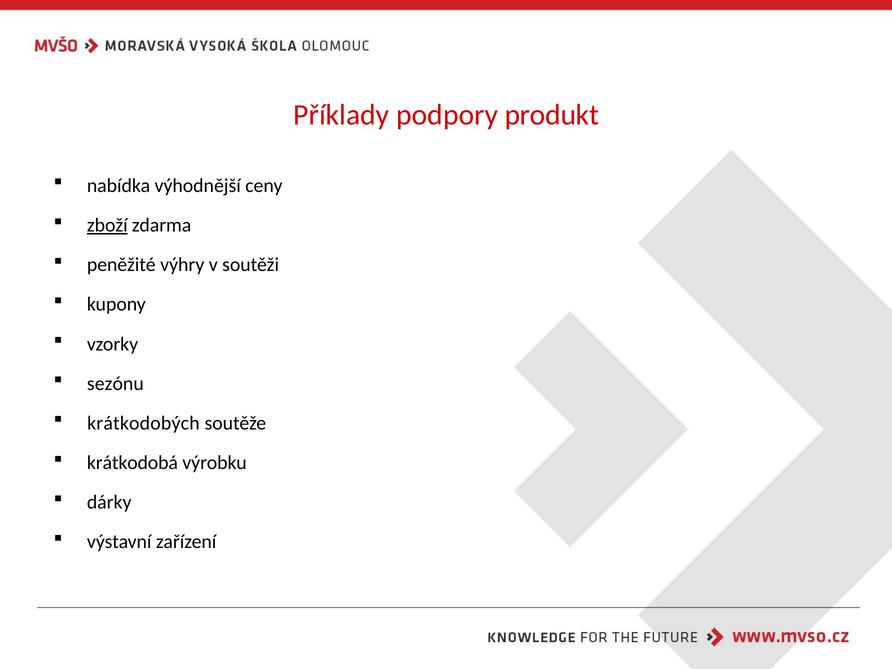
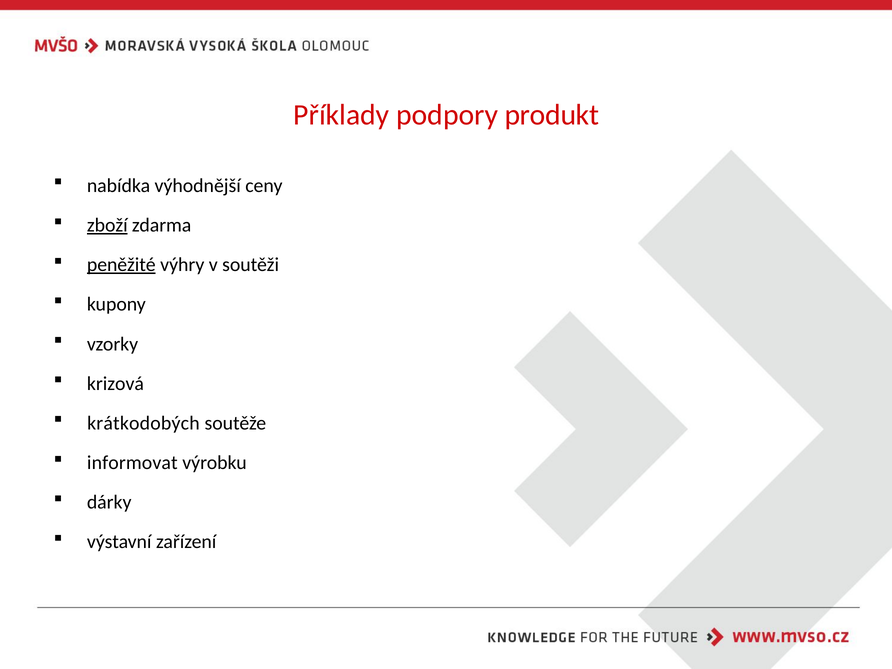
peněžité underline: none -> present (121, 265)
sezónu: sezónu -> krizová (115, 384)
krátkodobá: krátkodobá -> informovat (132, 463)
